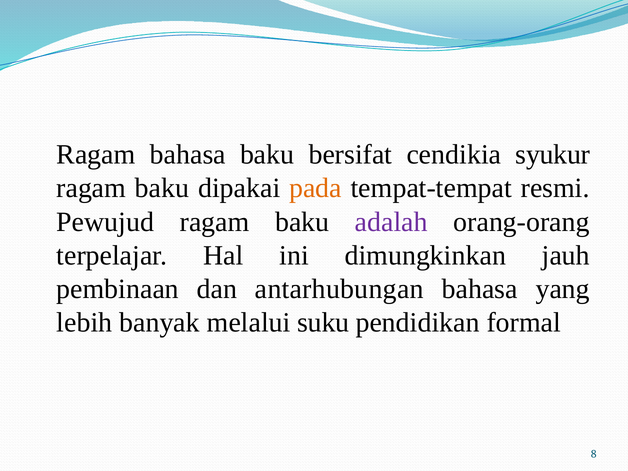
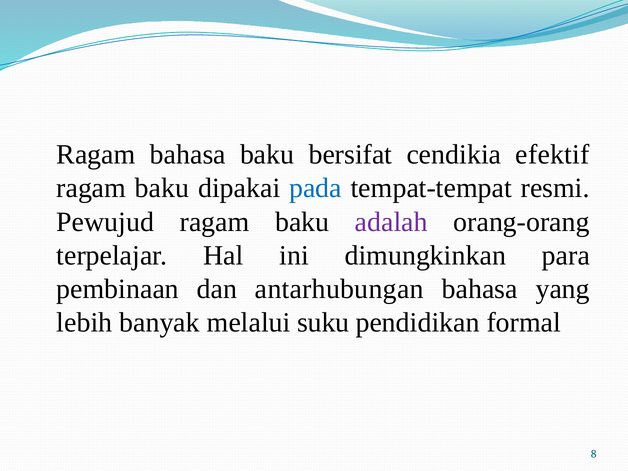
syukur: syukur -> efektif (553, 155)
pada colour: orange -> blue (315, 188)
jauh: jauh -> para (566, 255)
